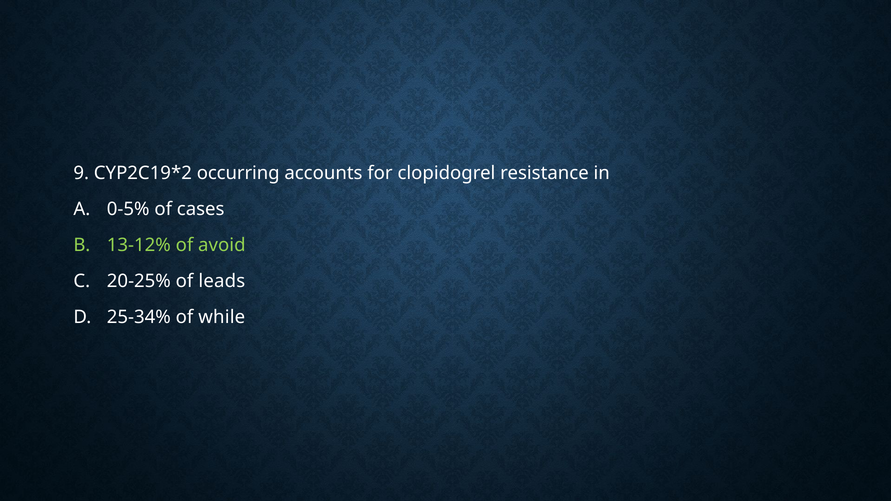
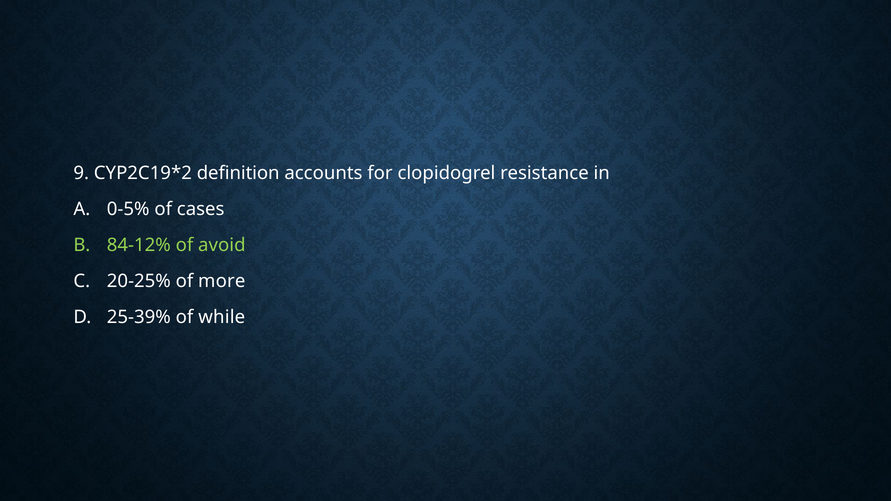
occurring: occurring -> definition (238, 173)
13-12%: 13-12% -> 84-12% (139, 245)
leads: leads -> more (222, 281)
25-34%: 25-34% -> 25-39% (139, 317)
